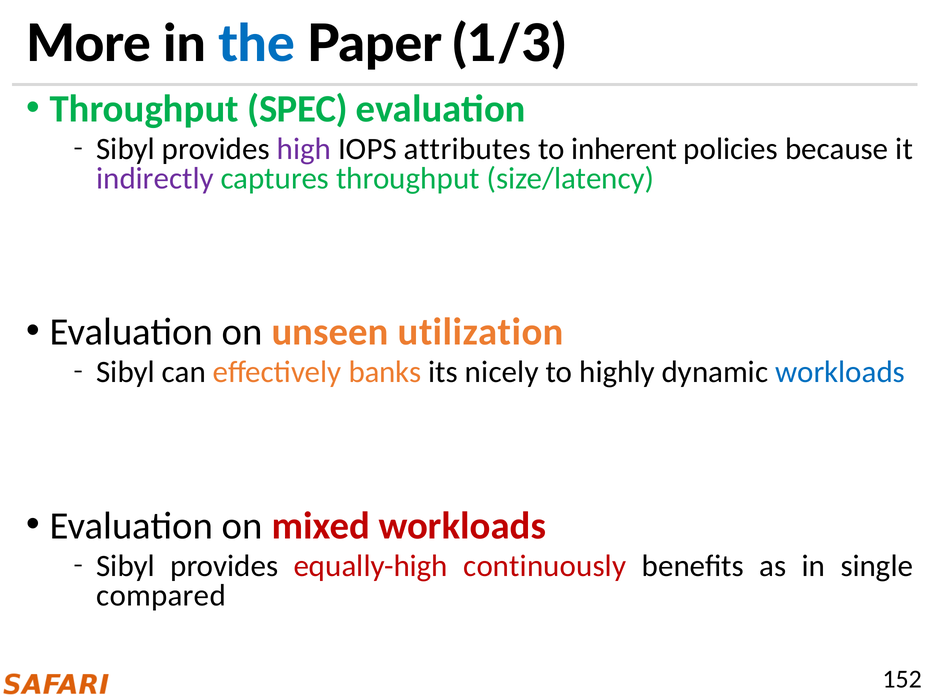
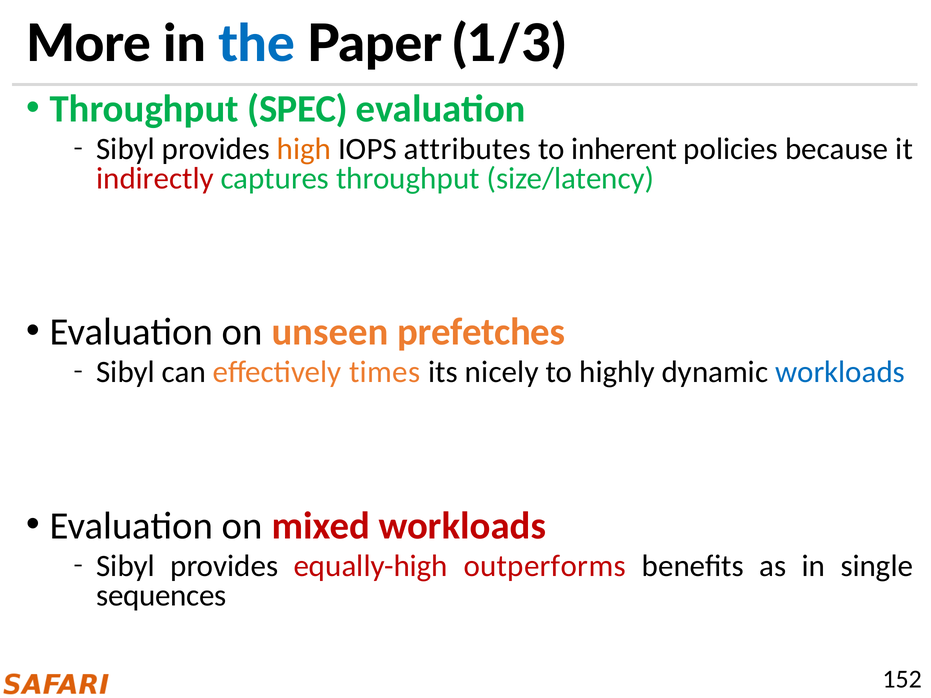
high colour: purple -> orange (304, 149)
indirectly colour: purple -> red (155, 178)
utilization: utilization -> prefetches (481, 332)
banks: banks -> times (385, 372)
continuously: continuously -> outperforms (545, 566)
compared: compared -> sequences (161, 595)
